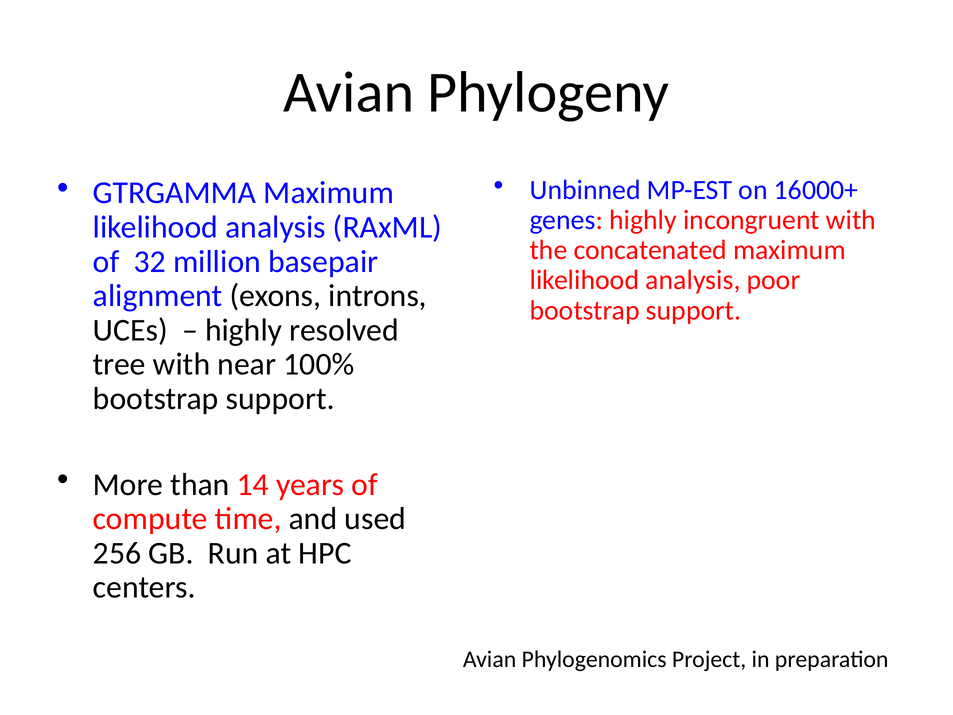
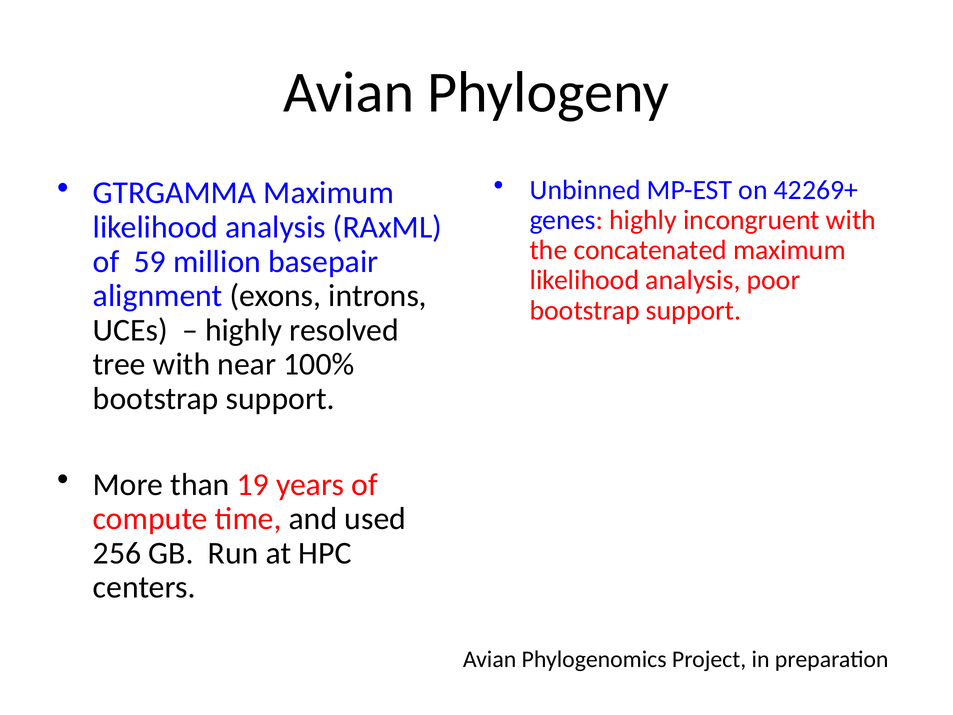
16000+: 16000+ -> 42269+ (816, 190)
32: 32 -> 59 (150, 261)
14: 14 -> 19 (253, 484)
